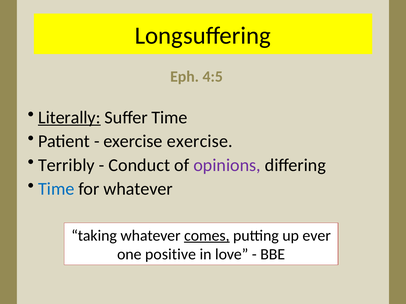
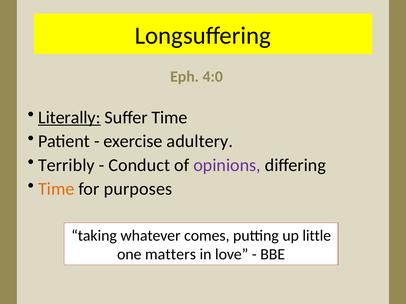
4:5: 4:5 -> 4:0 (213, 77)
exercise exercise: exercise -> adultery (200, 142)
Time colour: blue -> orange (56, 189)
for whatever: whatever -> purposes (138, 189)
comes underline: present -> none (207, 236)
ever: ever -> little (317, 236)
positive: positive -> matters (170, 255)
